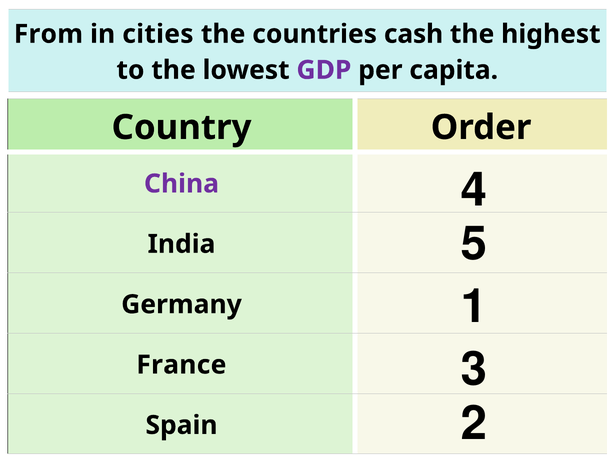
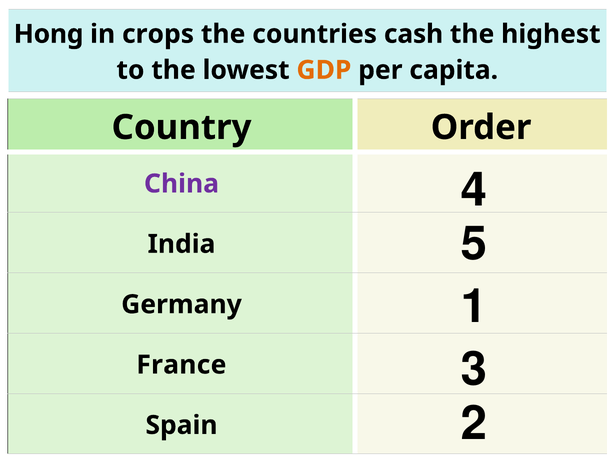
From: From -> Hong (49, 34)
cities: cities -> crops (158, 34)
GDP colour: purple -> orange (324, 70)
